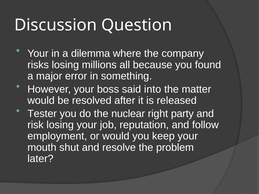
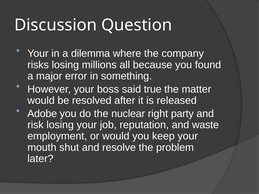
into: into -> true (153, 89)
Tester: Tester -> Adobe (42, 114)
follow: follow -> waste (205, 125)
